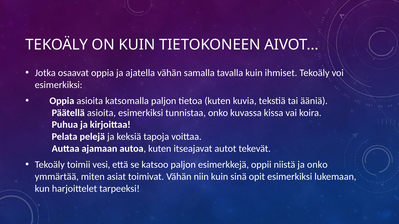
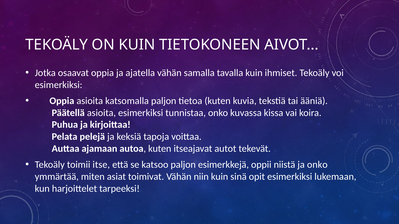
vesi: vesi -> itse (101, 165)
